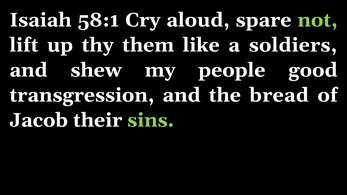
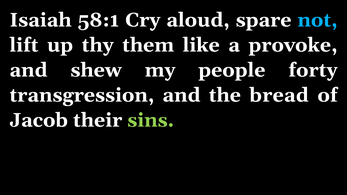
not colour: light green -> light blue (317, 20)
soldiers: soldiers -> provoke (293, 45)
good: good -> forty (313, 70)
